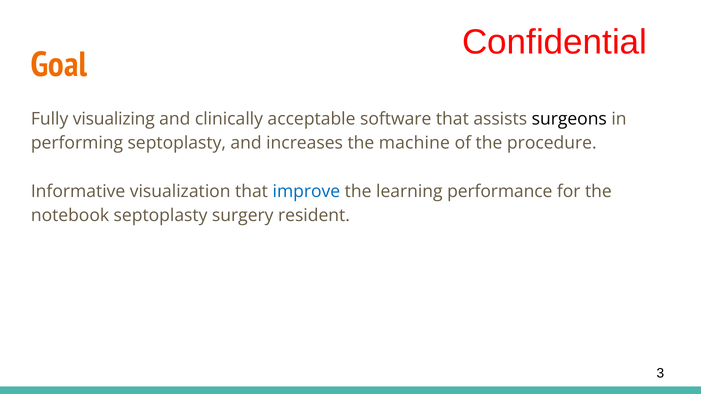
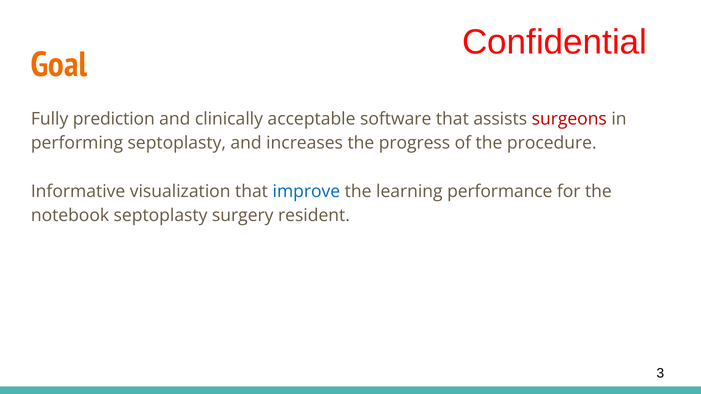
visualizing: visualizing -> prediction (114, 119)
surgeons colour: black -> red (569, 119)
machine: machine -> progress (414, 143)
